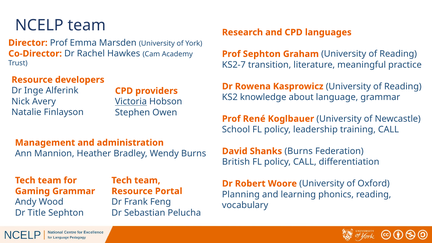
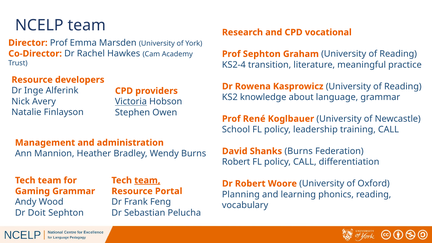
languages: languages -> vocational (328, 32)
KS2-7: KS2-7 -> KS2-4 (234, 65)
British: British -> Robert (236, 162)
team underline: none -> present (147, 180)
Title: Title -> Doit (37, 213)
